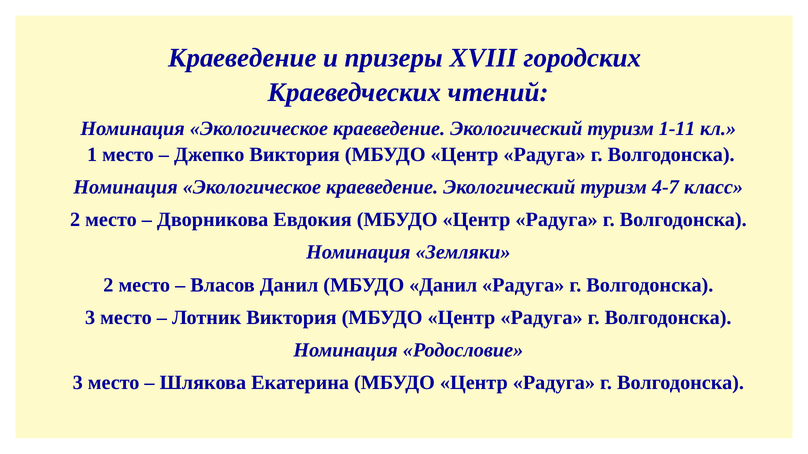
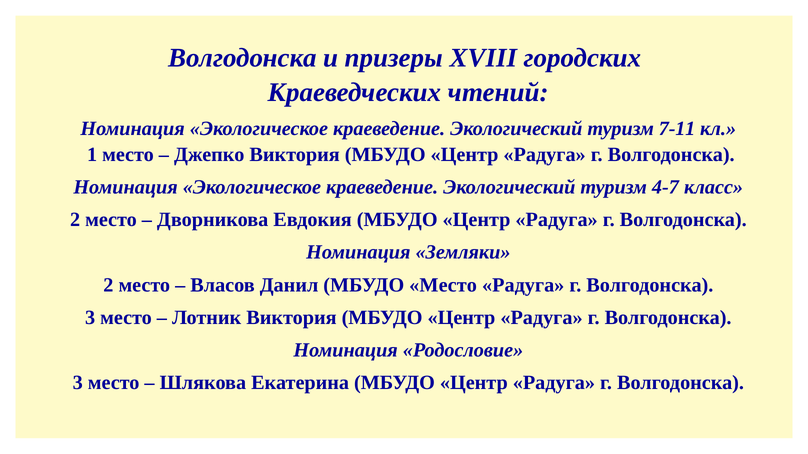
Краеведение: Краеведение -> Волгодонска (242, 58)
1-11: 1-11 -> 7-11 (677, 129)
МБУДО Данил: Данил -> Место (443, 285)
